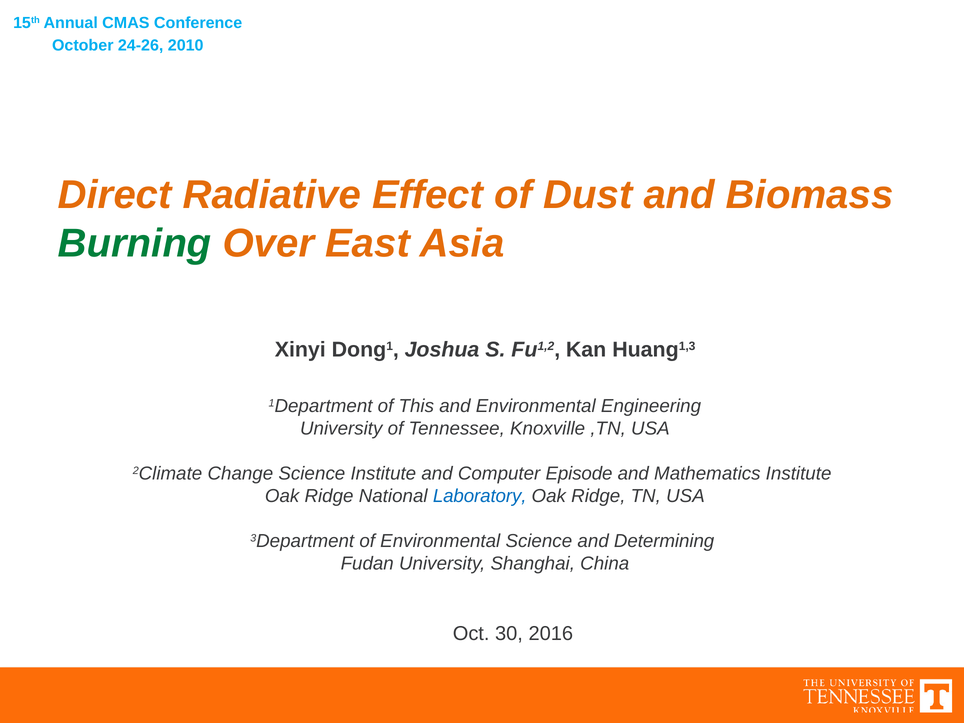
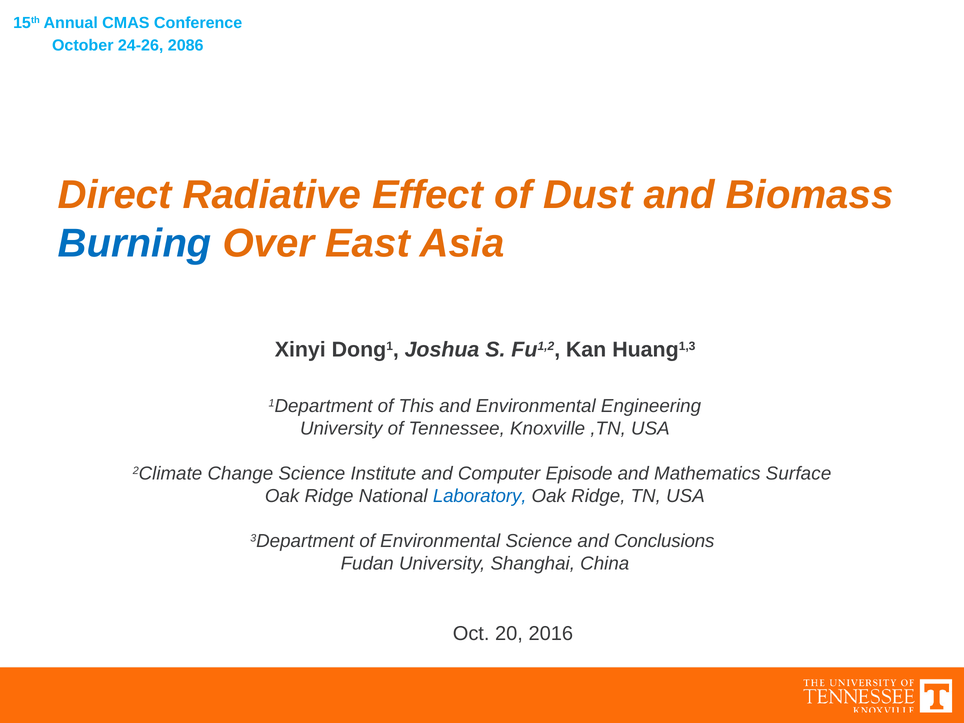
2010: 2010 -> 2086 (186, 45)
Burning colour: green -> blue (135, 243)
Mathematics Institute: Institute -> Surface (799, 474)
Determining: Determining -> Conclusions (664, 541)
30: 30 -> 20 (509, 634)
